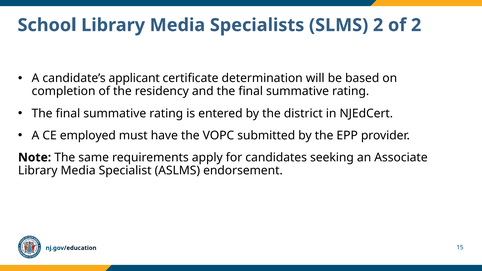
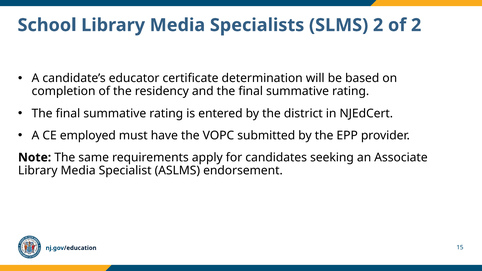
applicant: applicant -> educator (134, 78)
